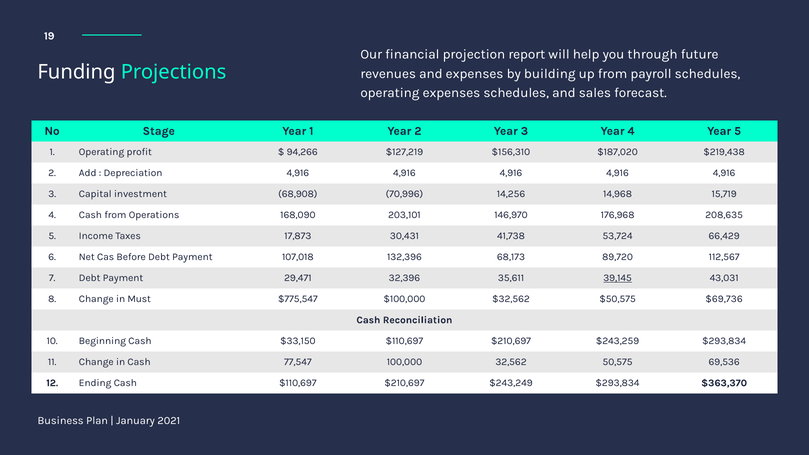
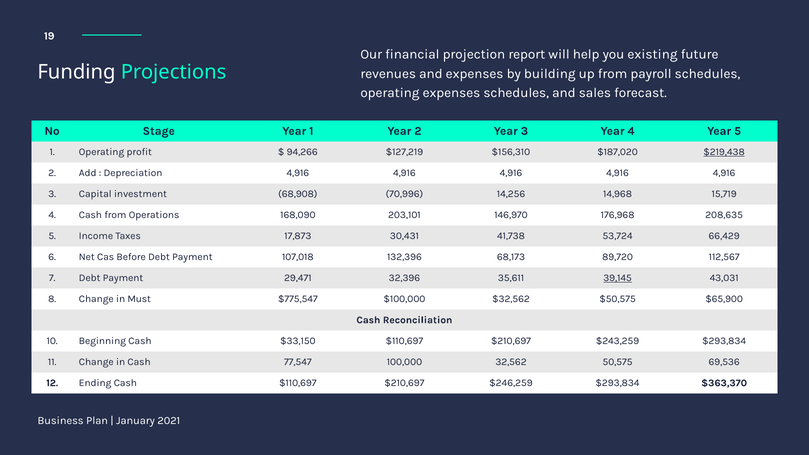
through: through -> existing (653, 54)
$219,438 underline: none -> present (724, 152)
$69,736: $69,736 -> $65,900 (724, 299)
$243,249: $243,249 -> $246,259 (511, 383)
